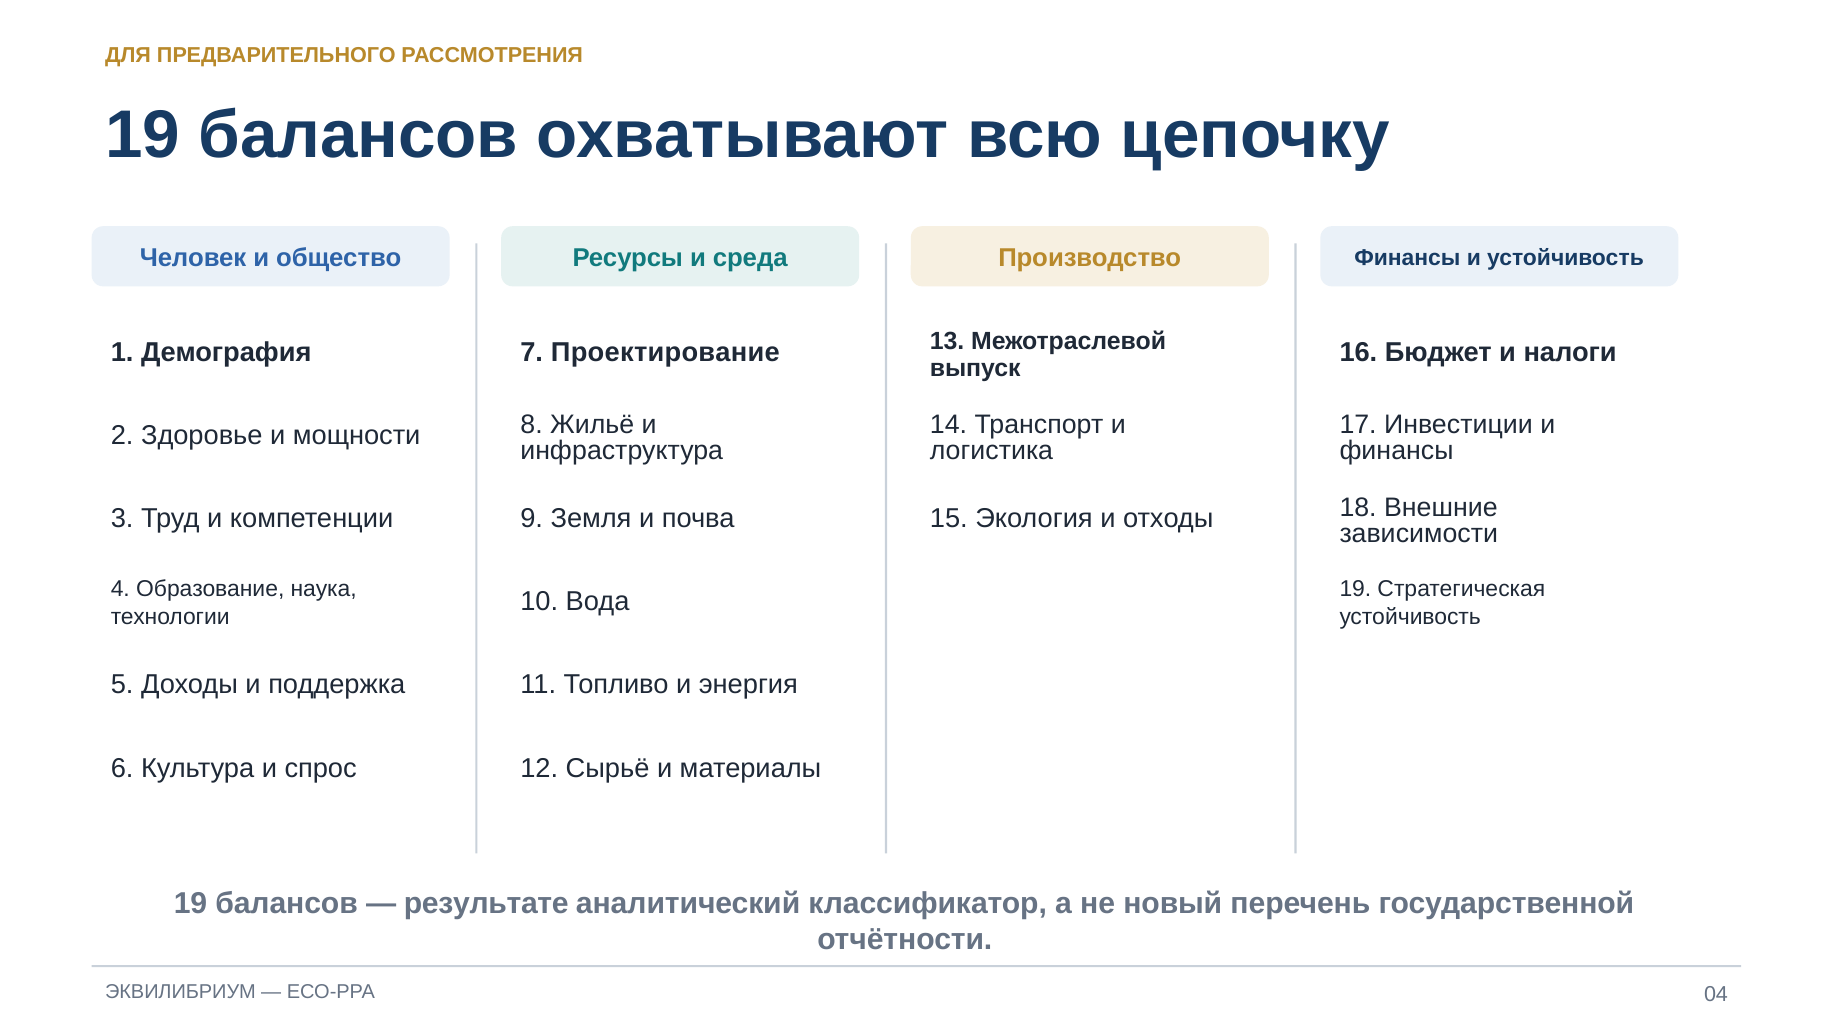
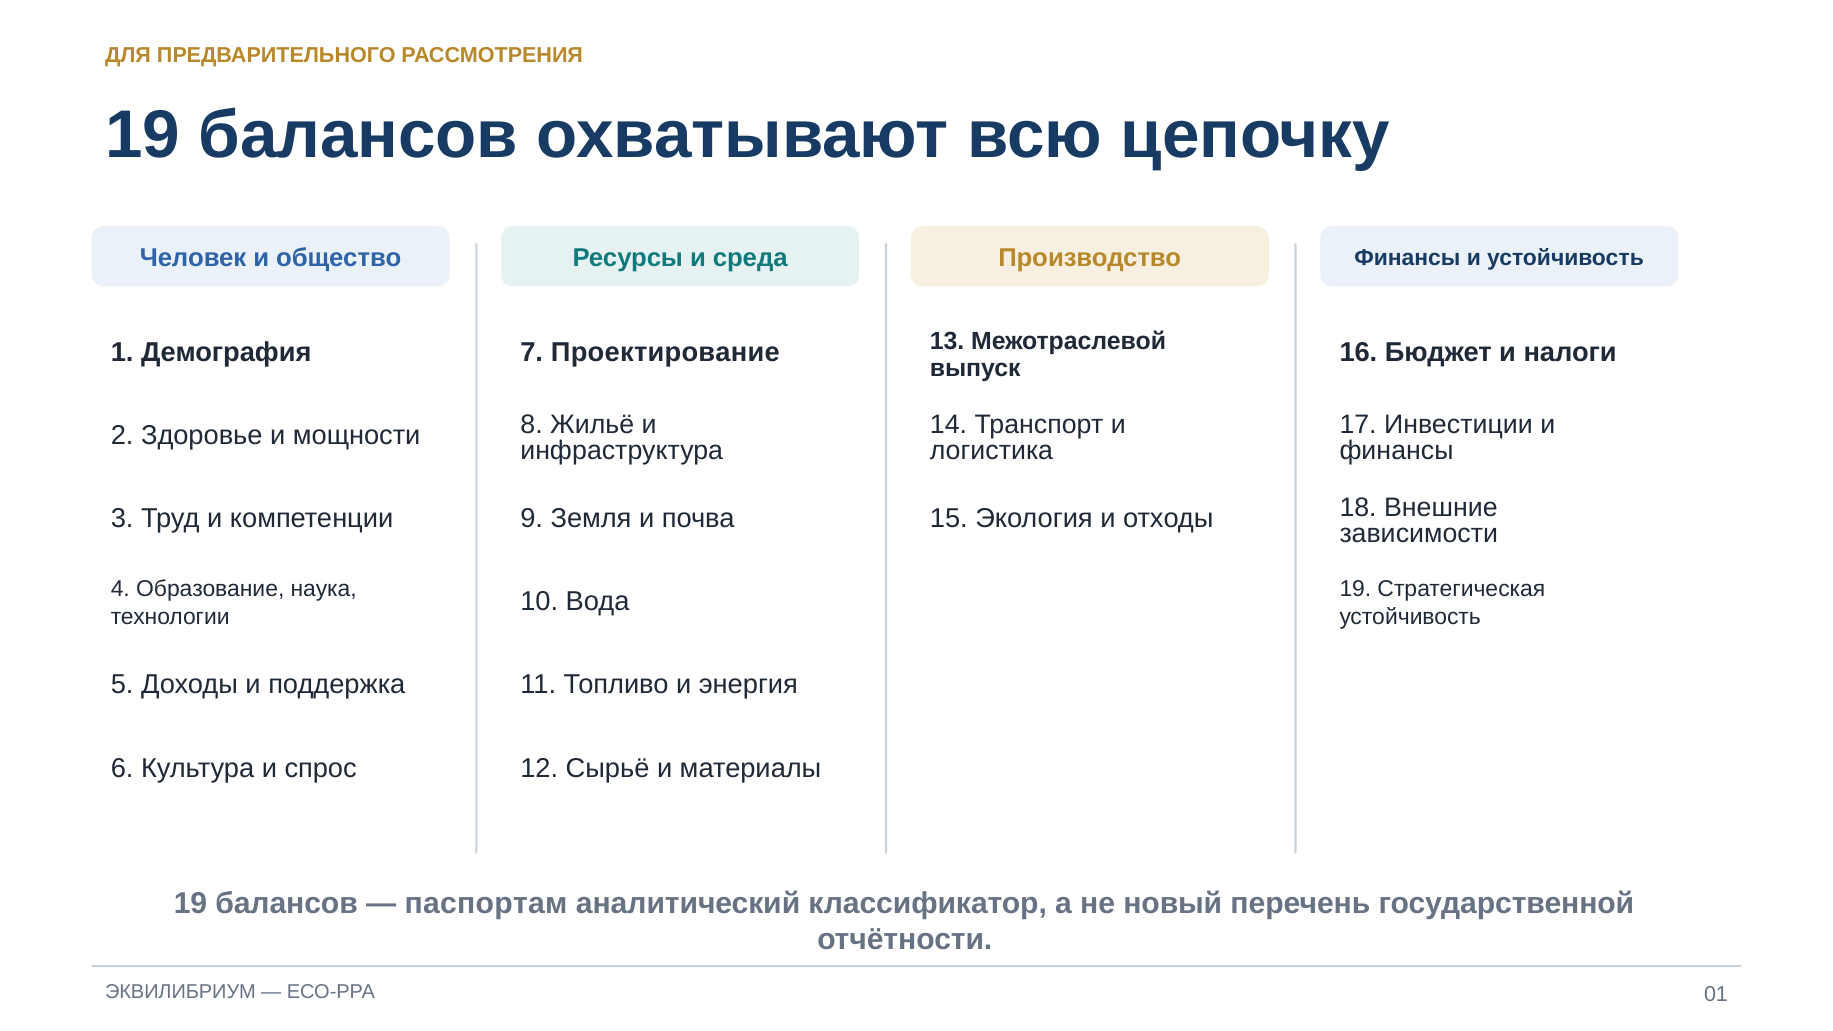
результате: результате -> паспортам (486, 903)
04: 04 -> 01 (1716, 995)
